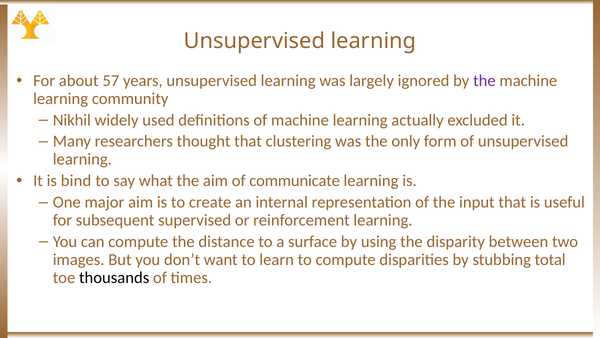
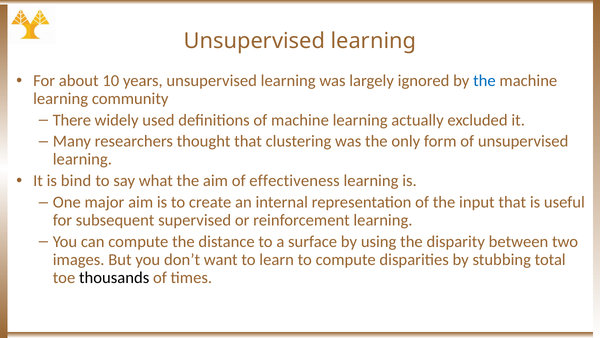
57: 57 -> 10 (111, 81)
the colour: purple -> blue (484, 81)
Nikhil: Nikhil -> There (72, 120)
communicate: communicate -> effectiveness (295, 181)
